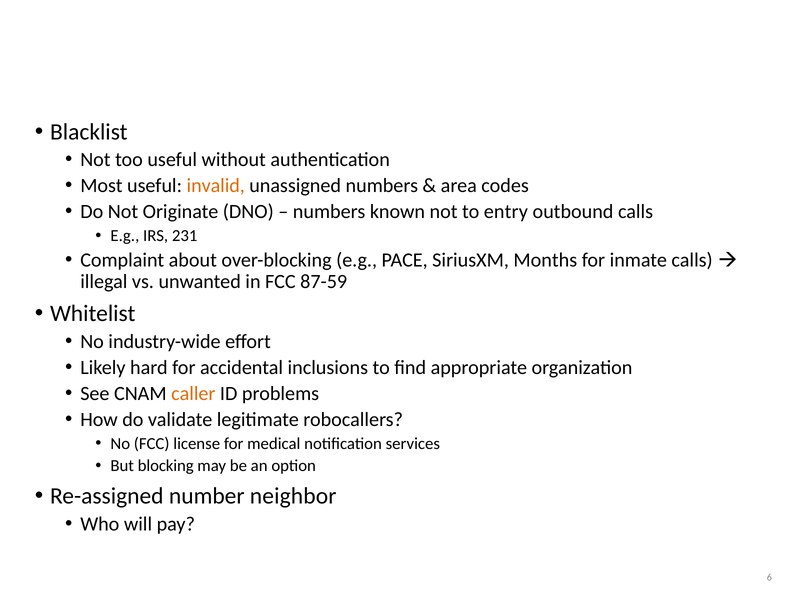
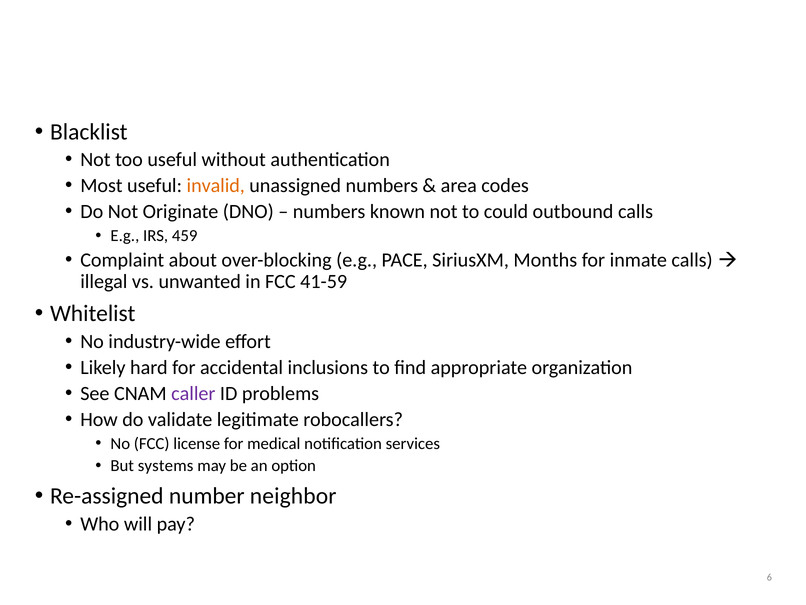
entry: entry -> could (506, 211)
231: 231 -> 459 (185, 235)
87-59: 87-59 -> 41-59 (324, 281)
caller colour: orange -> purple (193, 393)
blocking: blocking -> systems (166, 466)
